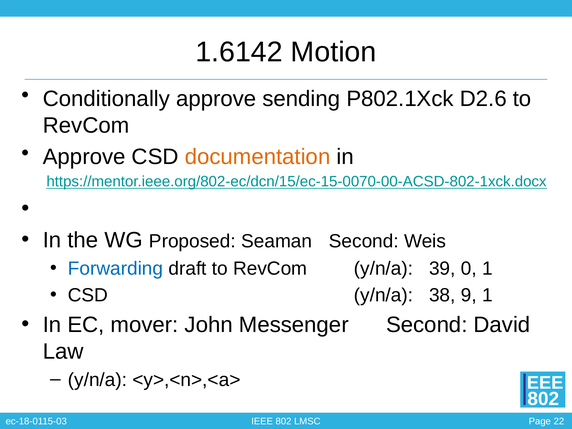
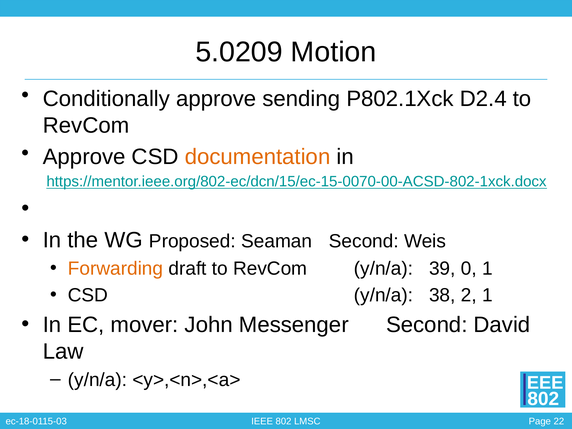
1.6142: 1.6142 -> 5.0209 (239, 52)
D2.6: D2.6 -> D2.4 (483, 99)
Forwarding colour: blue -> orange (116, 269)
9: 9 -> 2 (469, 295)
